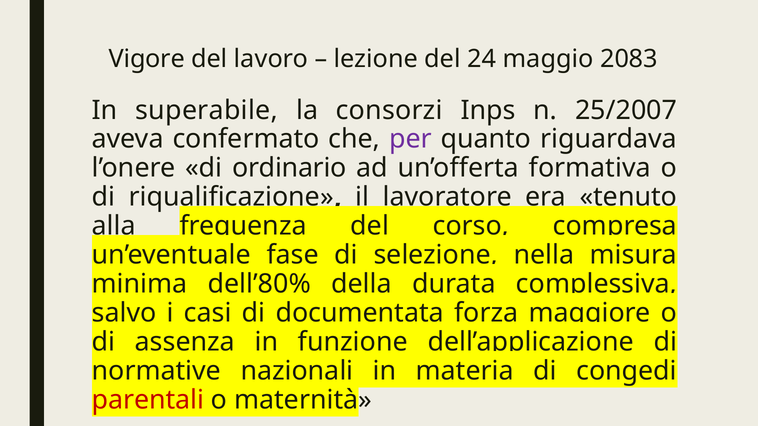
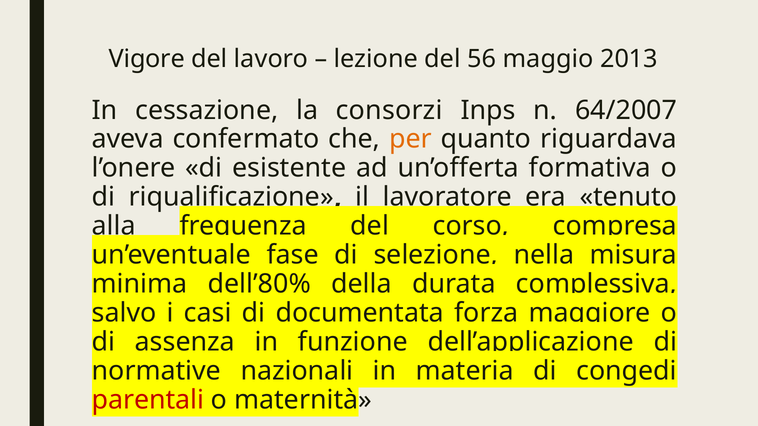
24: 24 -> 56 (482, 59)
2083: 2083 -> 2013 (629, 59)
superabile: superabile -> cessazione (207, 110)
25/2007: 25/2007 -> 64/2007 (626, 110)
per colour: purple -> orange (410, 139)
ordinario: ordinario -> esistente (289, 168)
